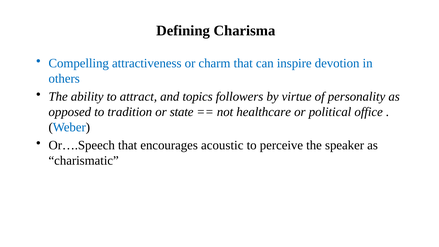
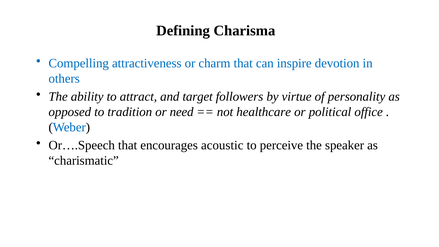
topics: topics -> target (198, 97)
state: state -> need (182, 112)
